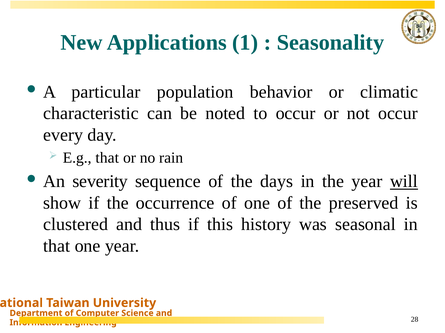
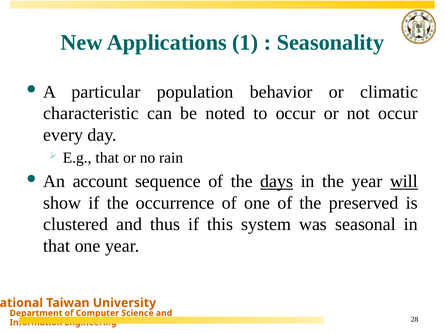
severity: severity -> account (100, 182)
days underline: none -> present (277, 182)
history: history -> system (266, 225)
